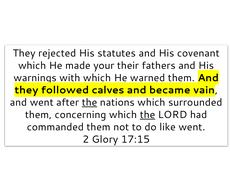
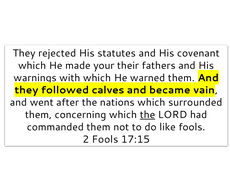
the underline: present -> none (90, 102)
like went: went -> fools (192, 127)
2 Glory: Glory -> Fools (105, 139)
